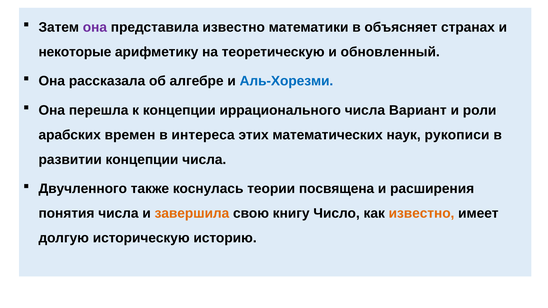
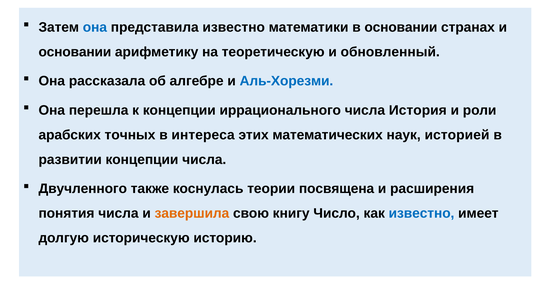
она colour: purple -> blue (95, 27)
в объясняет: объясняет -> основании (401, 27)
некоторые: некоторые -> основании (75, 52)
Вариант: Вариант -> История (418, 110)
времен: времен -> точных (130, 135)
рукописи: рукописи -> историей (457, 135)
известно colour: orange -> blue (422, 214)
